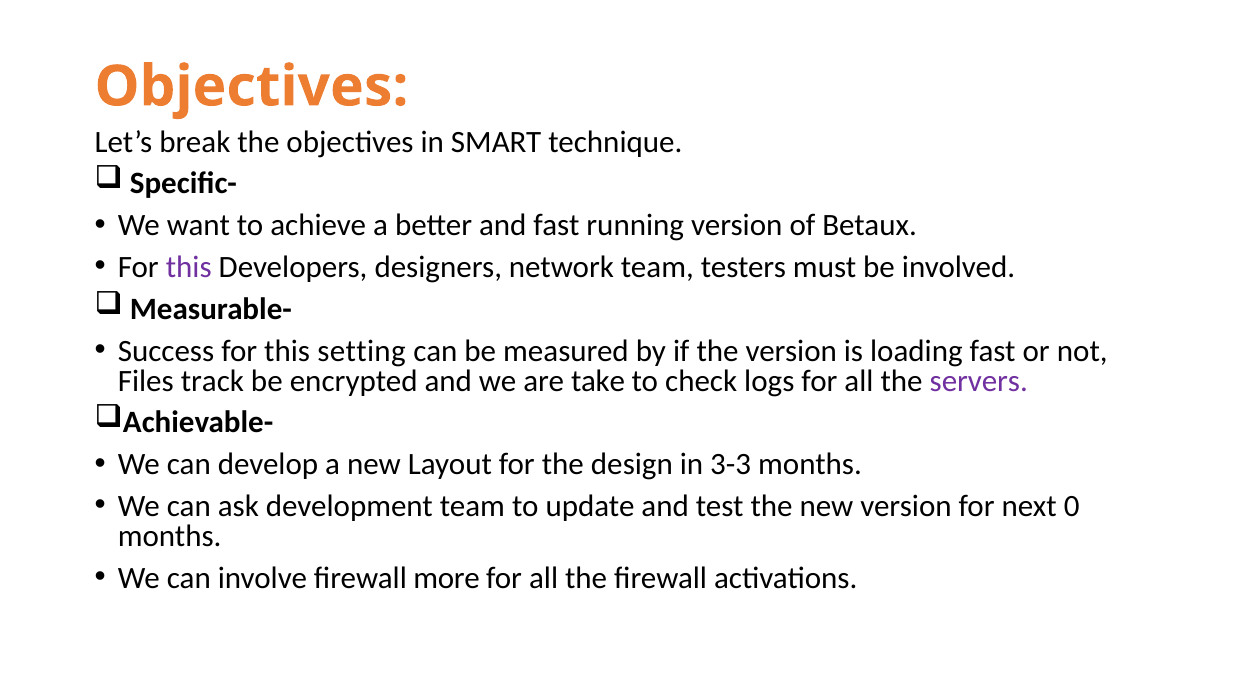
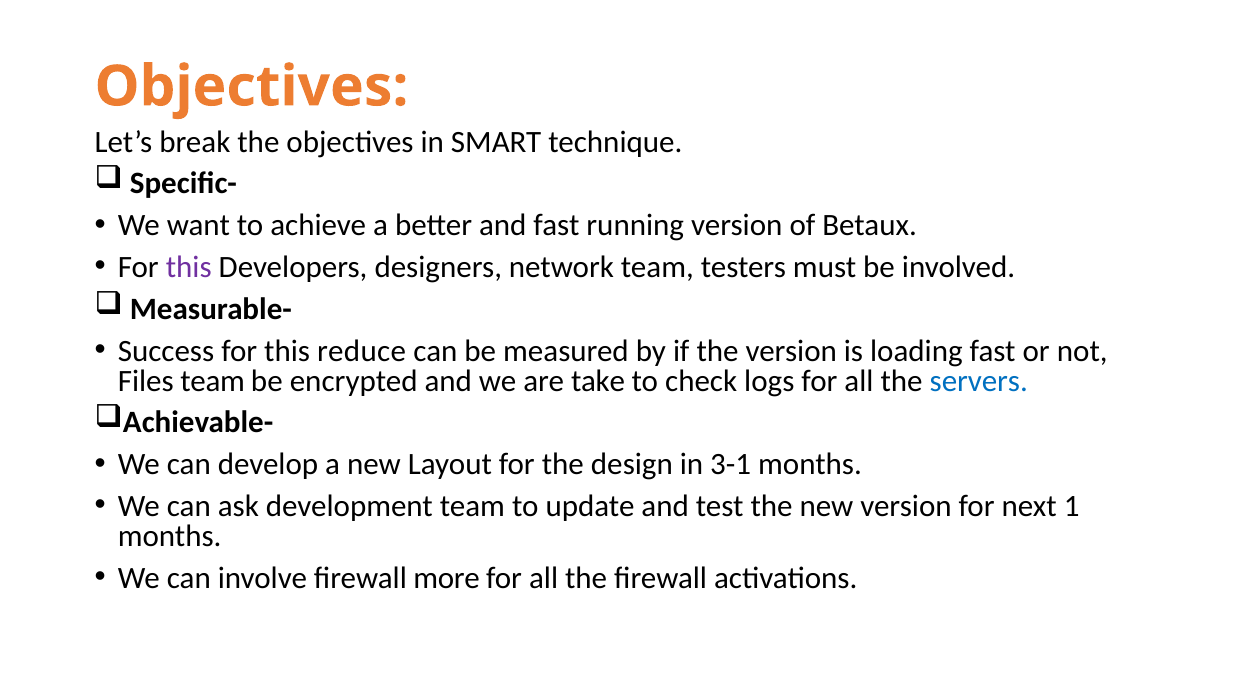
setting: setting -> reduce (362, 351)
Files track: track -> team (213, 381)
servers colour: purple -> blue (979, 381)
3-3: 3-3 -> 3-1 (731, 465)
0: 0 -> 1 (1072, 506)
